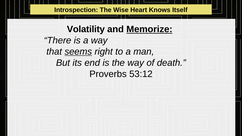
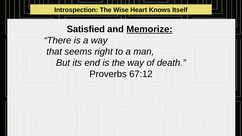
Volatility: Volatility -> Satisfied (86, 29)
seems underline: present -> none (78, 52)
53:12: 53:12 -> 67:12 (141, 74)
